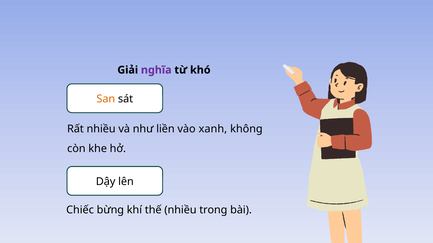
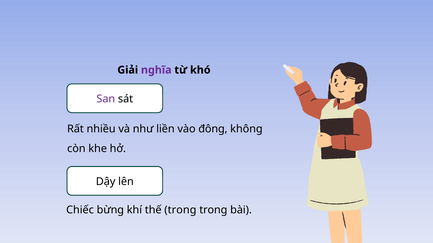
San colour: orange -> purple (106, 99)
xanh: xanh -> đông (213, 129)
thế nhiều: nhiều -> trong (180, 211)
